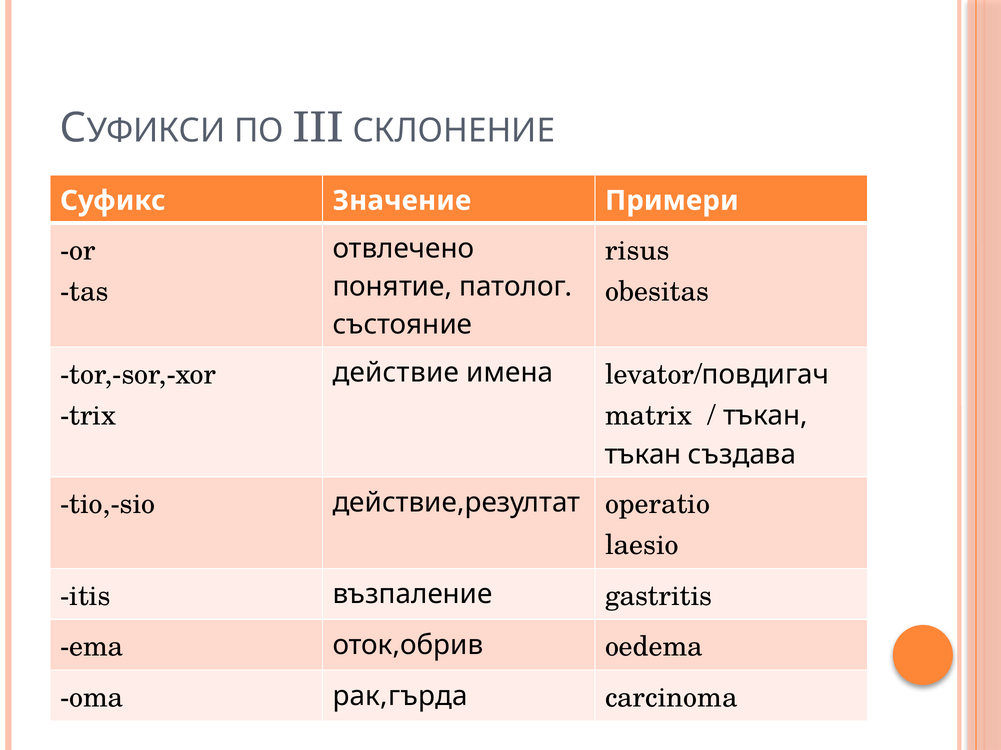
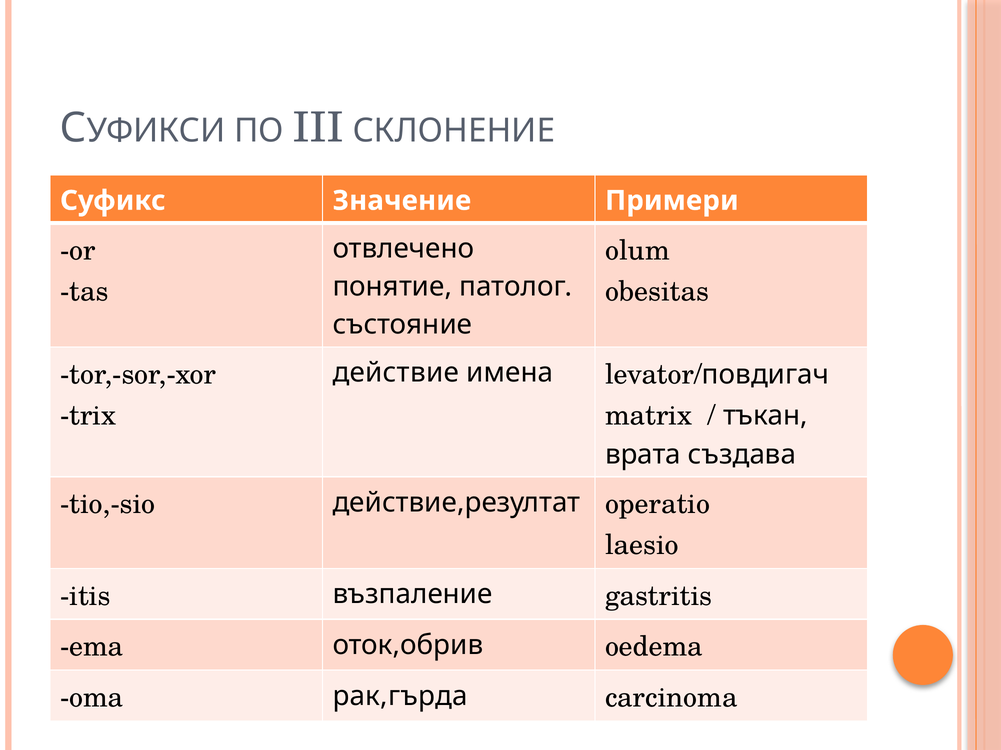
risus: risus -> olum (637, 251)
тъкан: тъкан -> врата (643, 455)
